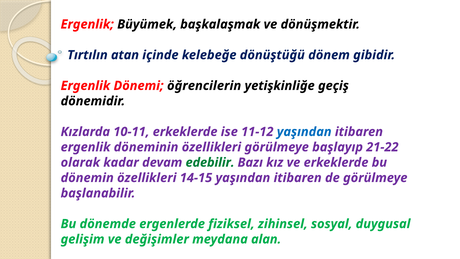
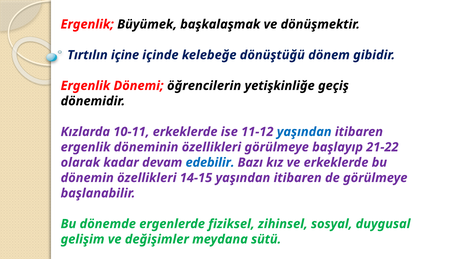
atan: atan -> içine (125, 55)
edebilir colour: green -> blue (210, 162)
alan: alan -> sütü (266, 239)
